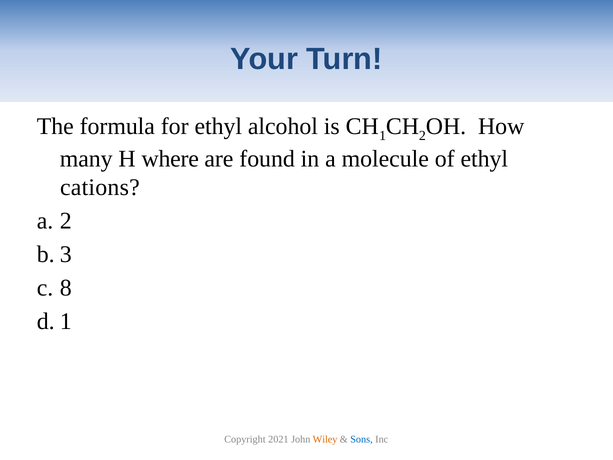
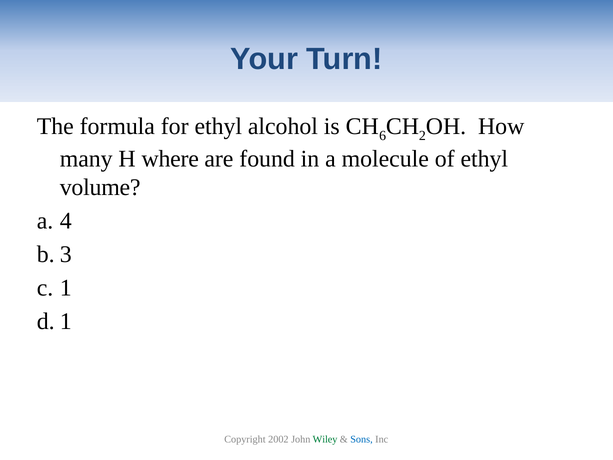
1: 1 -> 6 (383, 136)
cations: cations -> volume (100, 187)
a 2: 2 -> 4 (66, 221)
8: 8 -> 1 (66, 288)
2021: 2021 -> 2002 (278, 439)
Wiley colour: orange -> green (325, 439)
